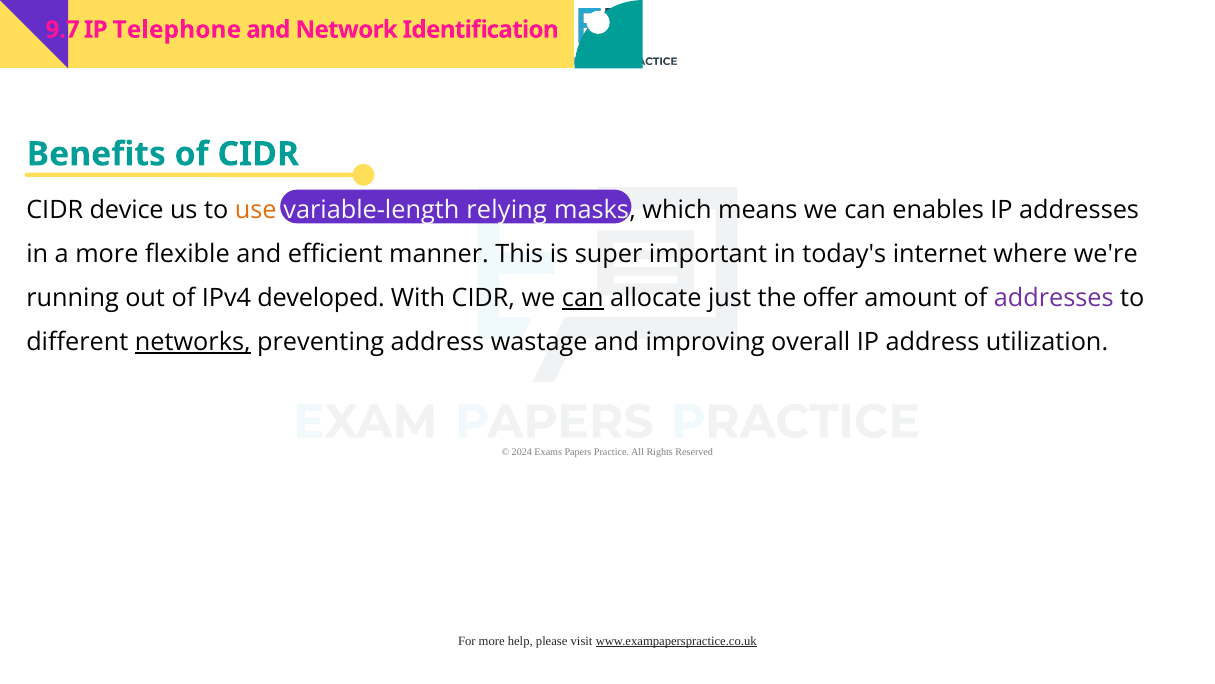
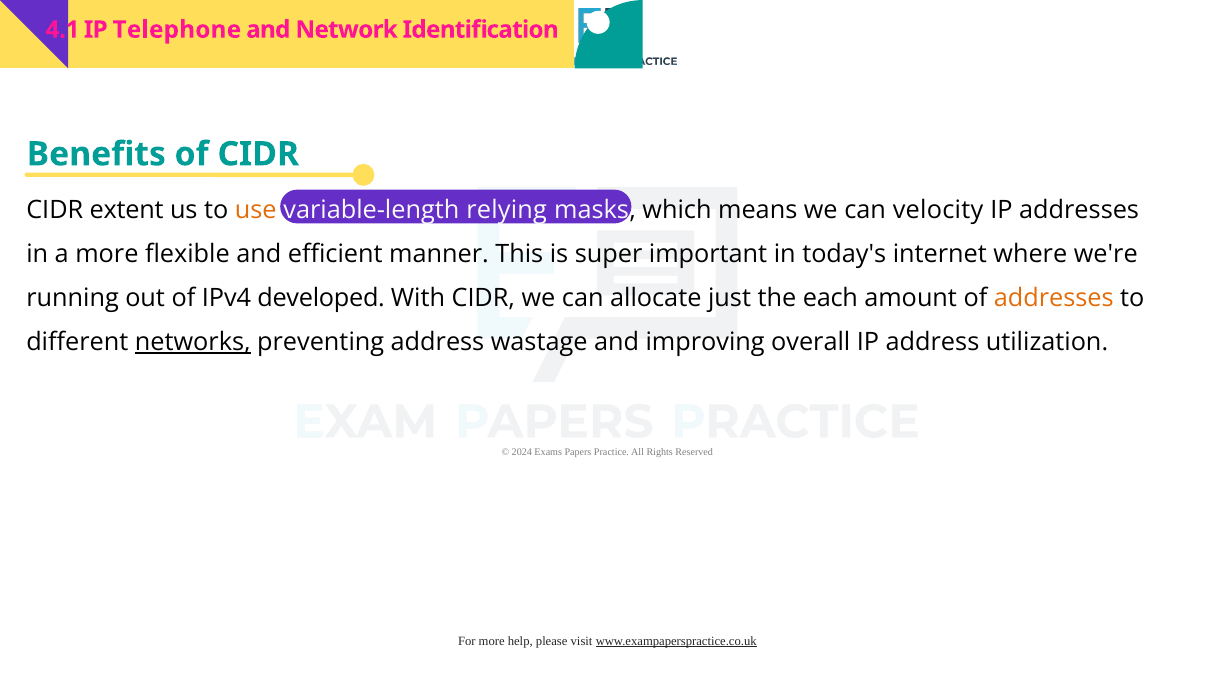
9.7: 9.7 -> 4.1 (63, 30)
device: device -> extent (127, 210)
enables: enables -> velocity (938, 210)
can underline: present -> none (583, 298)
offer: offer -> each (830, 298)
addresses colour: purple -> orange (1054, 298)
